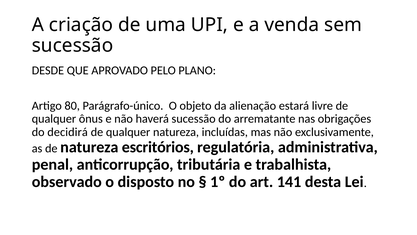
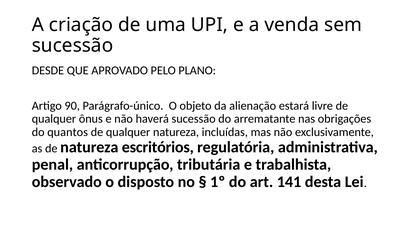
80: 80 -> 90 (72, 105)
decidirá: decidirá -> quantos (68, 132)
